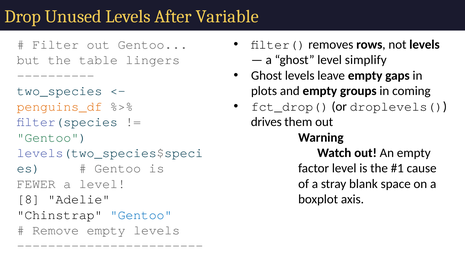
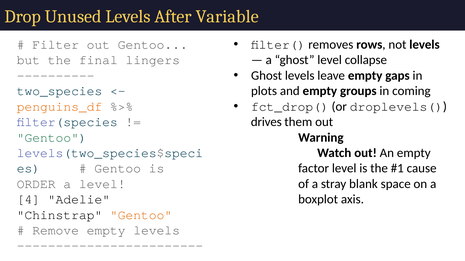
table: table -> final (98, 60)
simplify: simplify -> collapse (366, 60)
FEWER: FEWER -> ORDER (36, 184)
8: 8 -> 4 (28, 200)
Gentoo colour: blue -> orange (141, 215)
